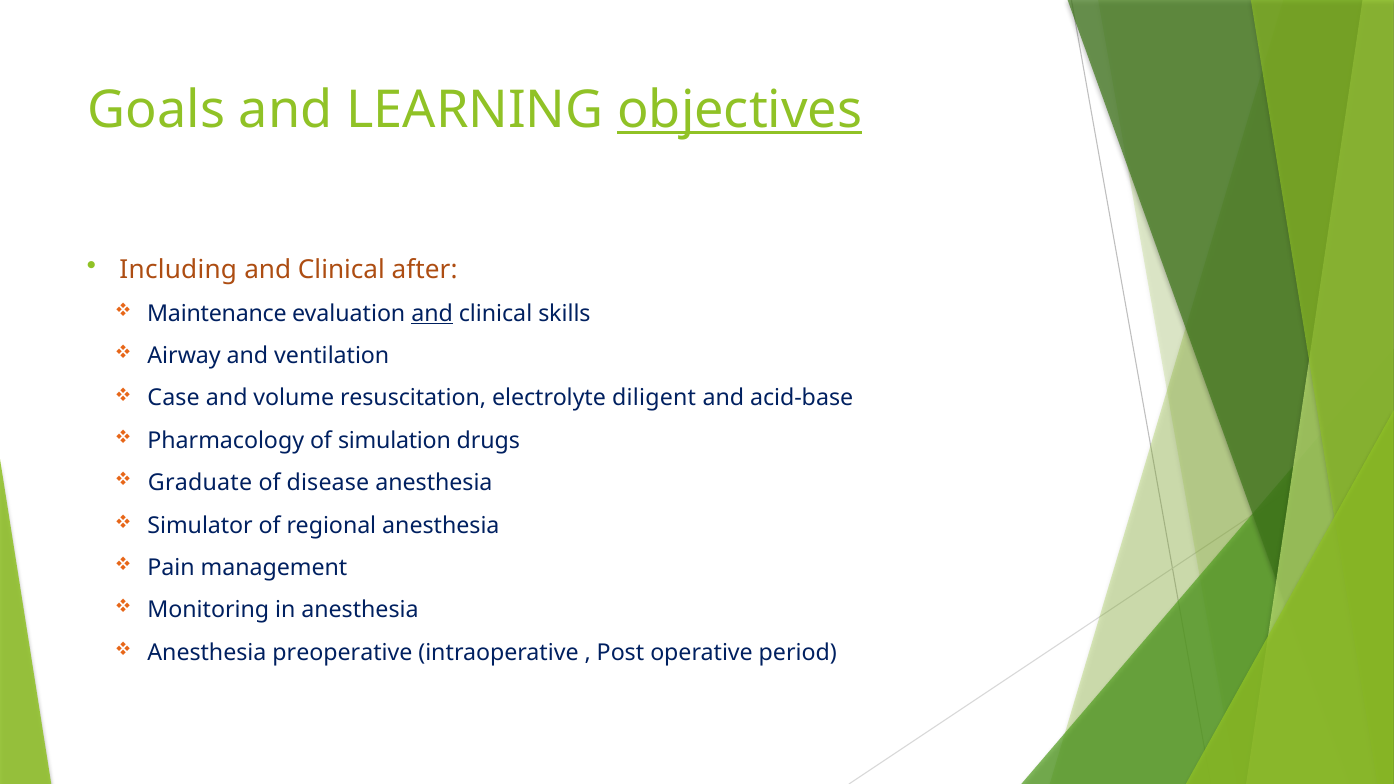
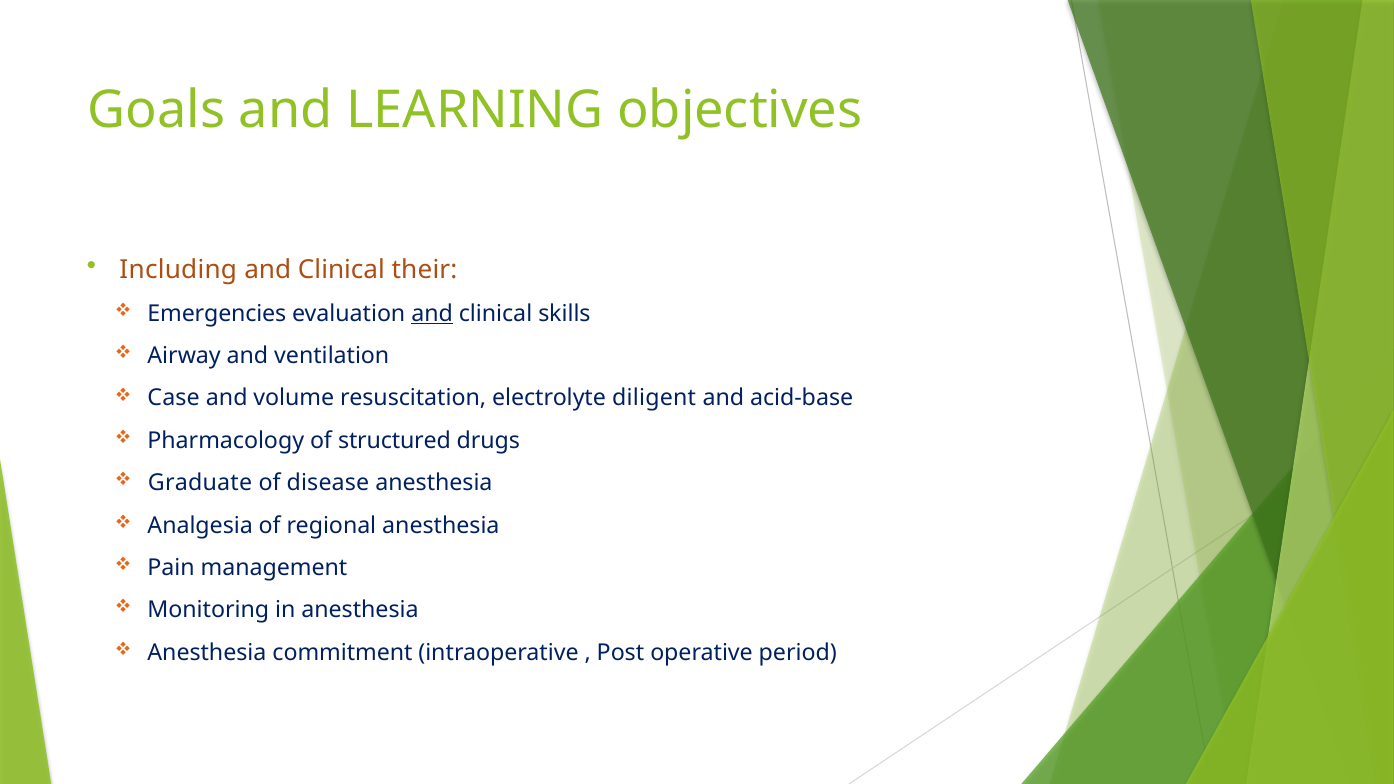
objectives underline: present -> none (740, 110)
after: after -> their (425, 270)
Maintenance: Maintenance -> Emergencies (217, 314)
simulation: simulation -> structured (394, 441)
Simulator: Simulator -> Analgesia (200, 525)
preoperative: preoperative -> commitment (342, 653)
